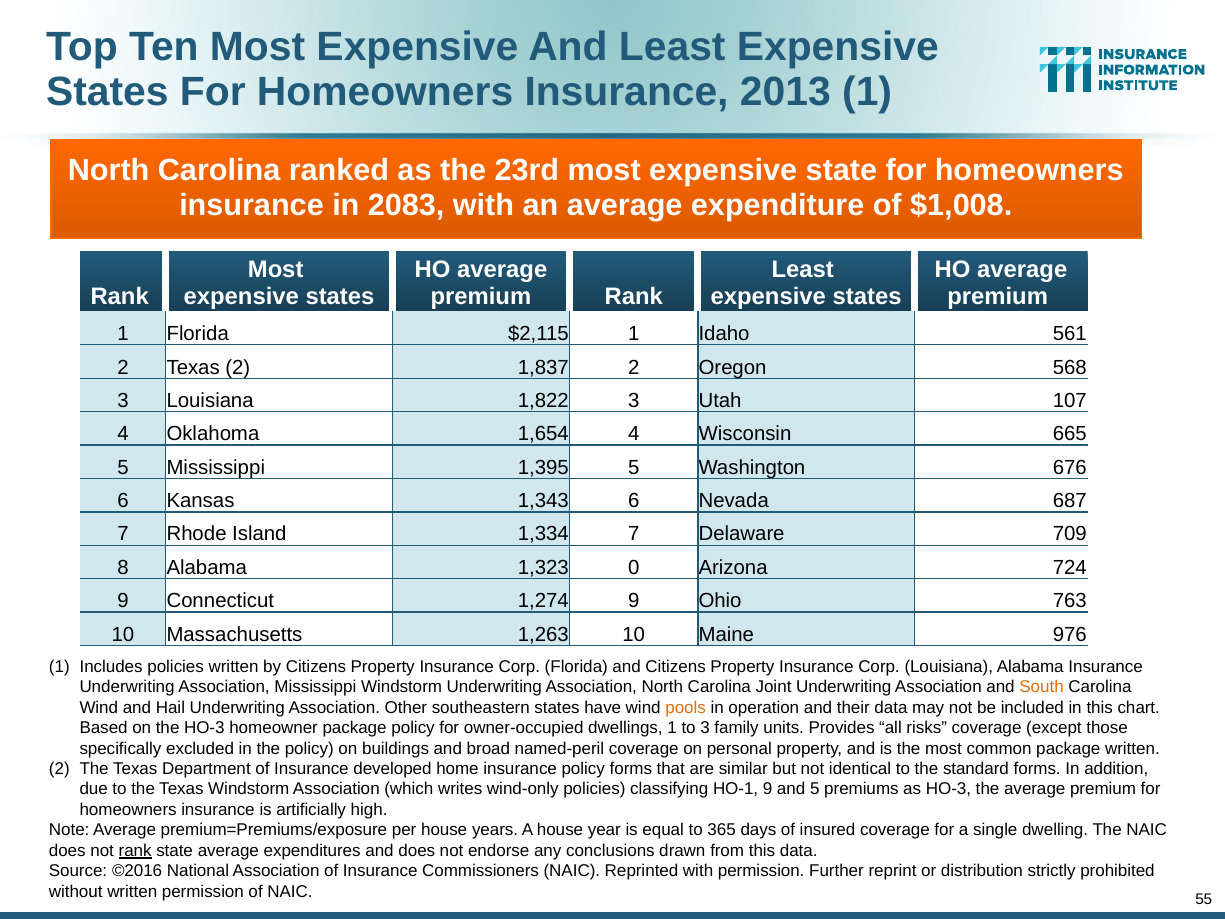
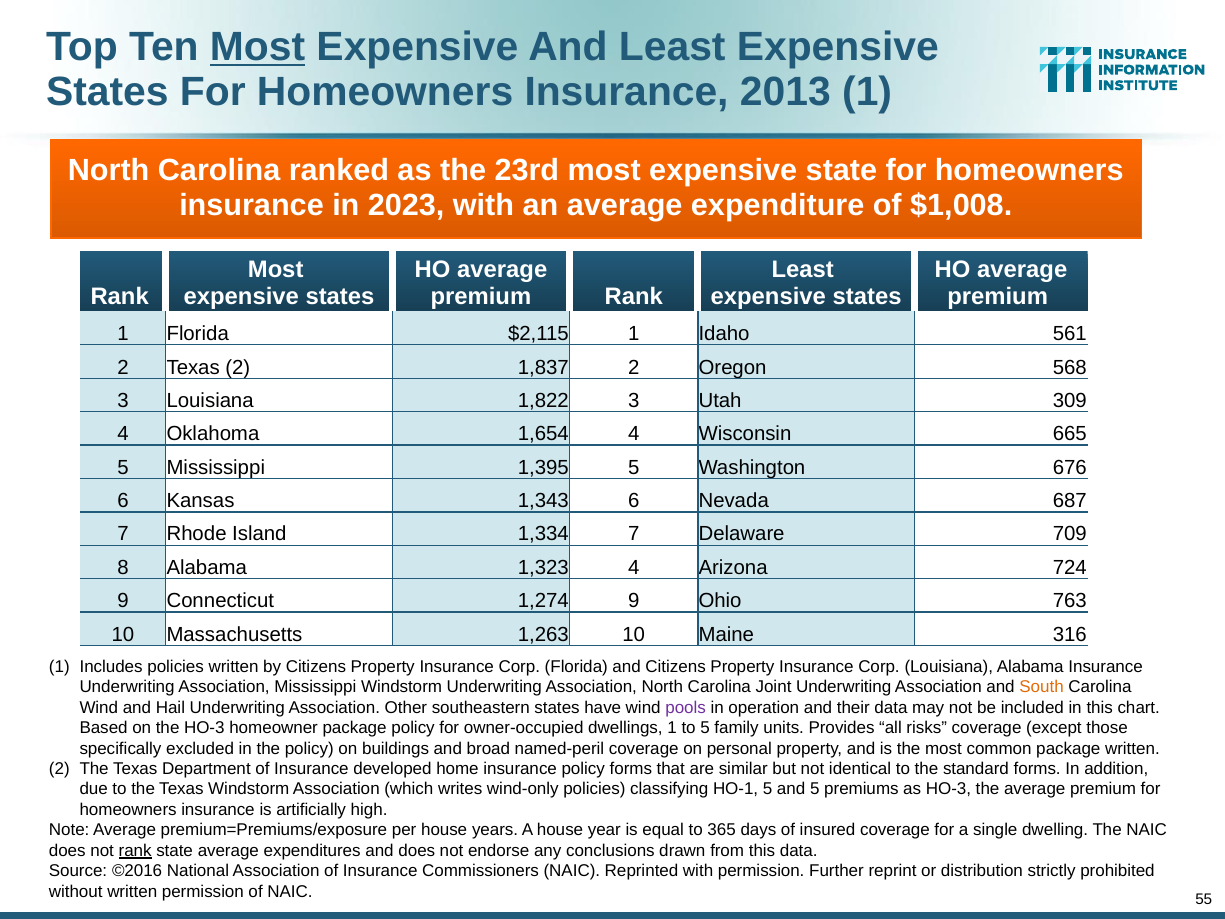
Most underline: none -> present (258, 47)
2083: 2083 -> 2023 (406, 206)
107: 107 -> 309 (1070, 401)
1,323 0: 0 -> 4 (634, 567)
976: 976 -> 316 (1070, 634)
pools colour: orange -> purple (686, 707)
to 3: 3 -> 5 (705, 728)
HO-1 9: 9 -> 5 (768, 789)
